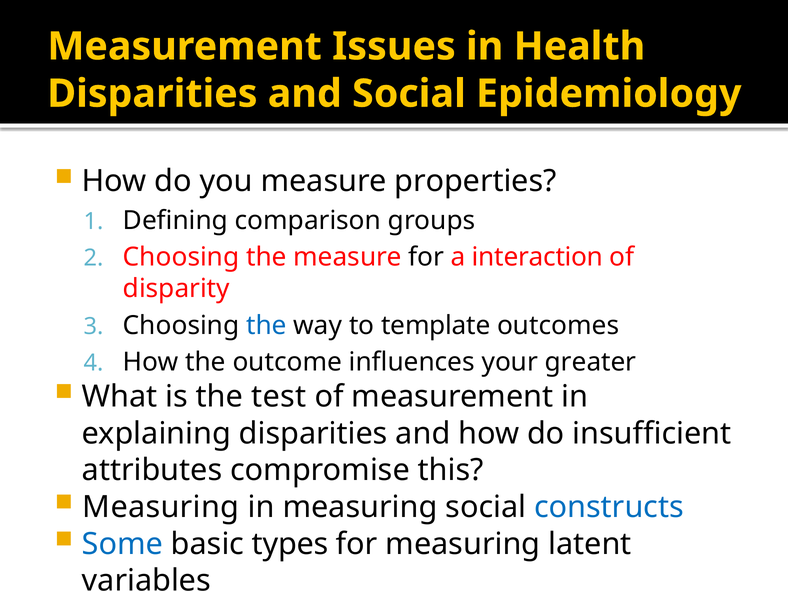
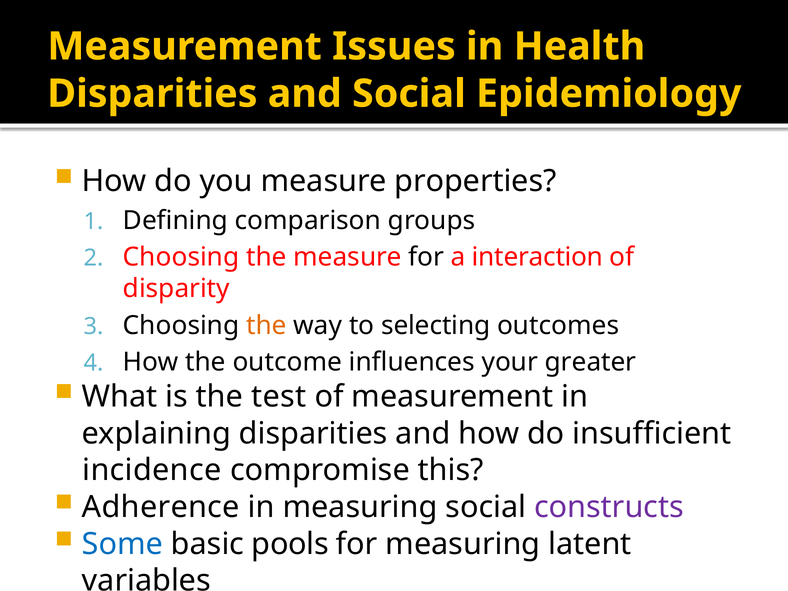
the colour: blue -> orange (266, 326)
template: template -> selecting (436, 326)
attributes: attributes -> incidence (152, 470)
Measuring: Measuring -> Adherence (161, 507)
constructs colour: blue -> purple (609, 507)
types: types -> pools (290, 544)
